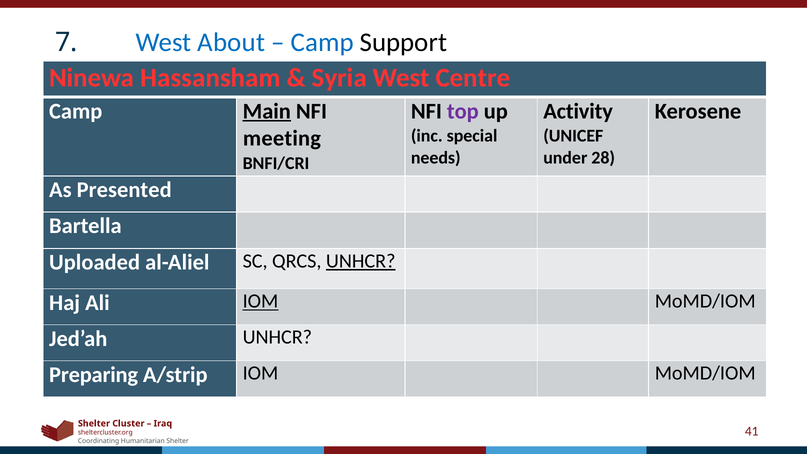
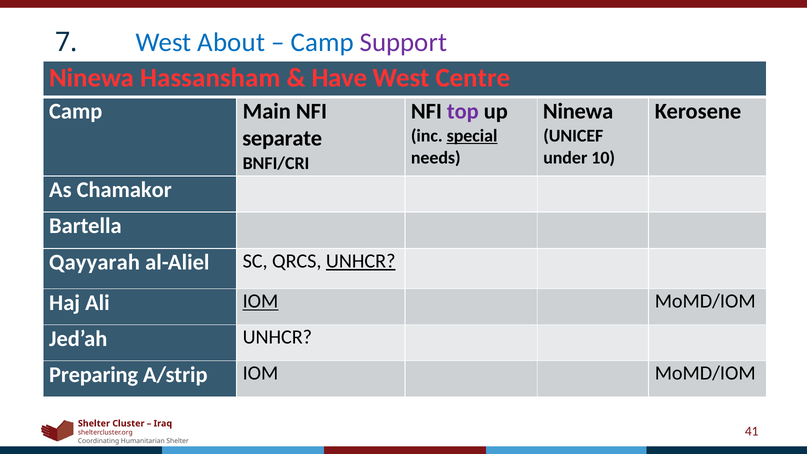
Support colour: black -> purple (403, 42)
Syria: Syria -> Have (340, 78)
Main underline: present -> none (267, 111)
Activity: Activity -> Ninewa (578, 111)
special underline: none -> present (472, 136)
meeting: meeting -> separate (282, 139)
28: 28 -> 10 (603, 158)
Presented: Presented -> Chamakor (124, 190)
Uploaded: Uploaded -> Qayyarah (95, 262)
